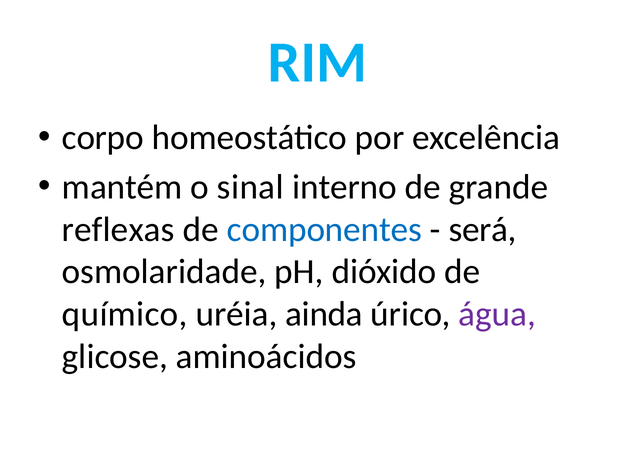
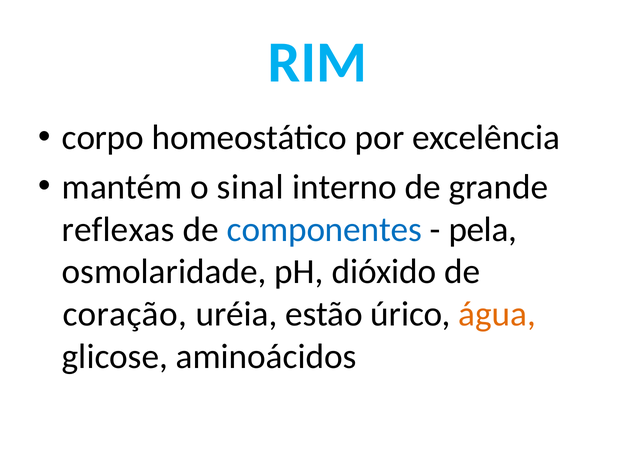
será: será -> pela (483, 230)
químico: químico -> coração (125, 314)
ainda: ainda -> estão (324, 314)
água colour: purple -> orange (497, 314)
